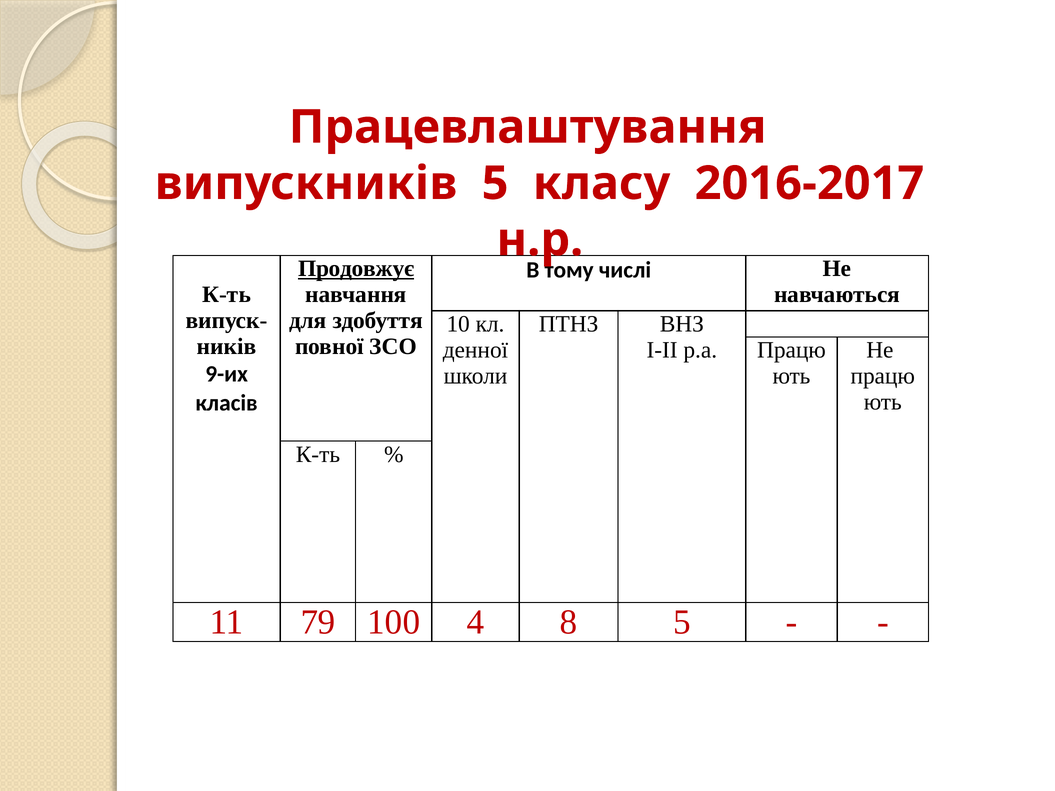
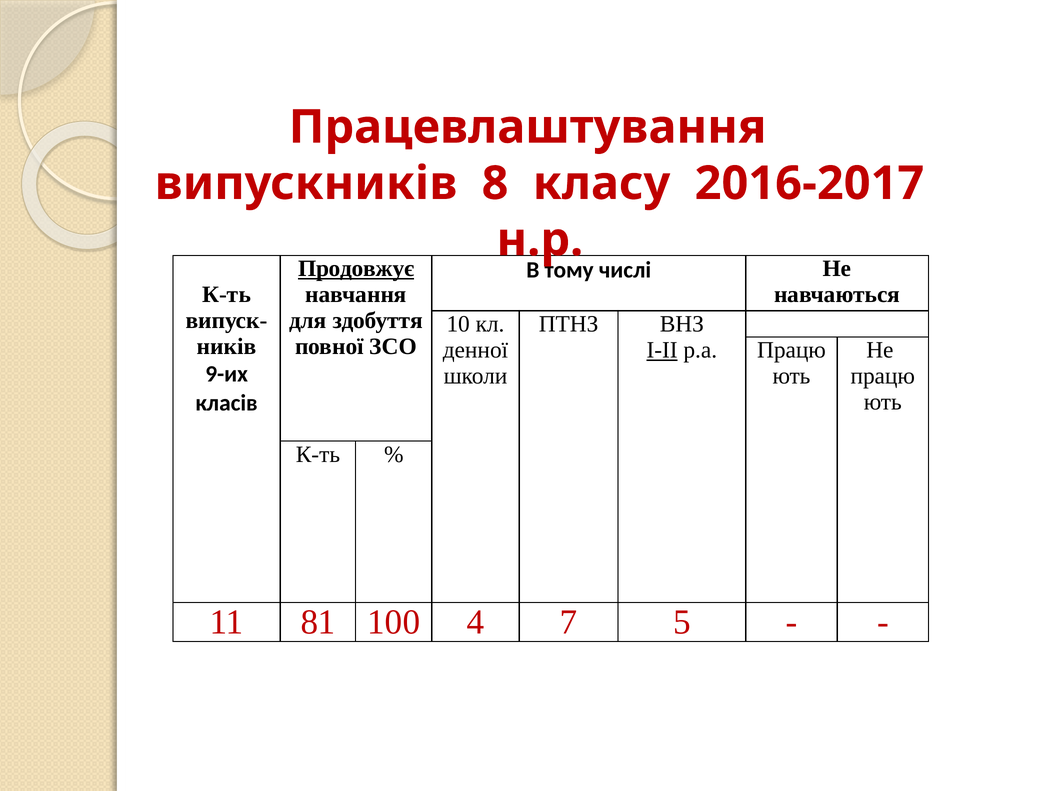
випускників 5: 5 -> 8 (495, 184)
І-ІІ underline: none -> present (662, 350)
79: 79 -> 81 (318, 622)
8: 8 -> 7 (569, 622)
